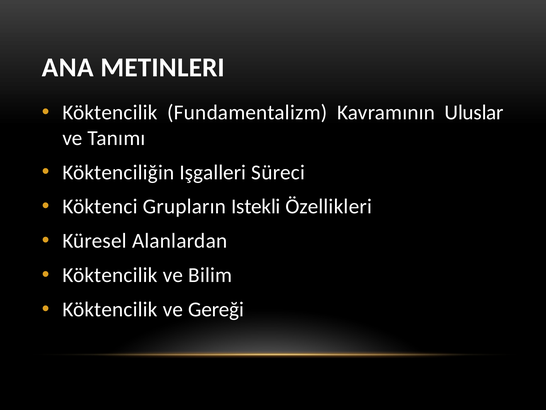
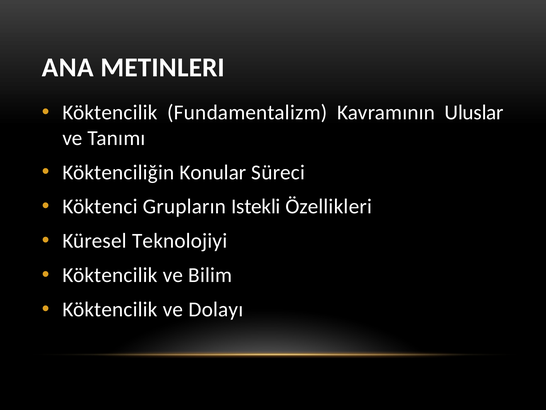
Işgalleri: Işgalleri -> Konular (213, 172)
Alanlardan: Alanlardan -> Teknolojiyi (180, 241)
Gereği: Gereği -> Dolayı (216, 309)
